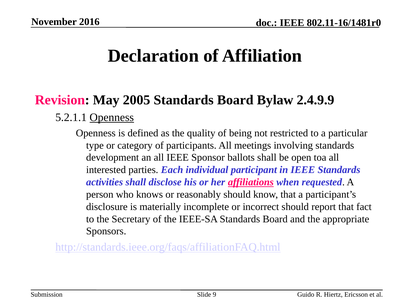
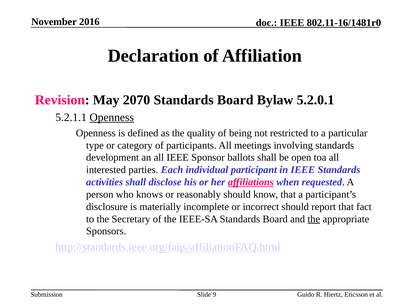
2005: 2005 -> 2070 (137, 100)
2.4.9.9: 2.4.9.9 -> 5.2.0.1 (316, 100)
the underline: none -> present (314, 219)
